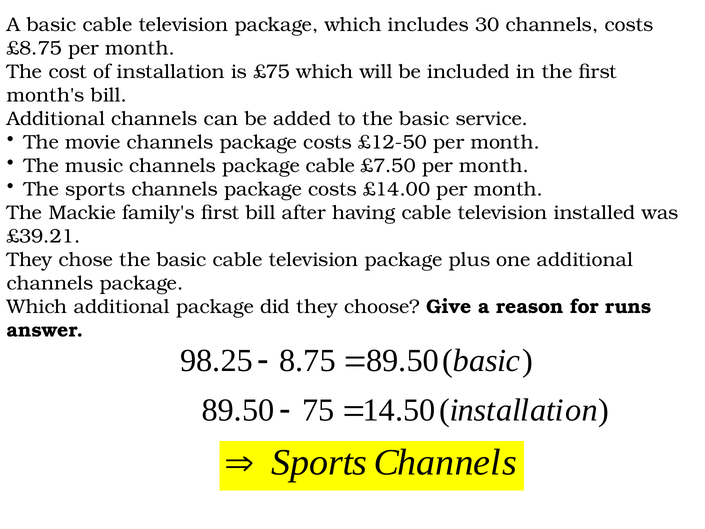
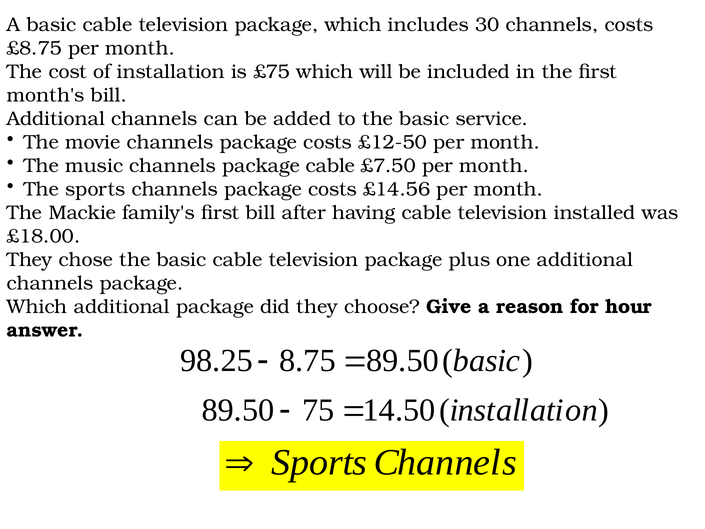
£14.00: £14.00 -> £14.56 (397, 189)
£39.21: £39.21 -> £18.00 (44, 236)
runs: runs -> hour (629, 307)
